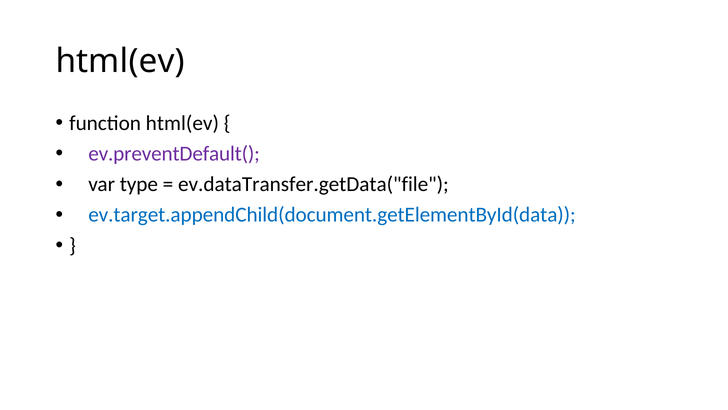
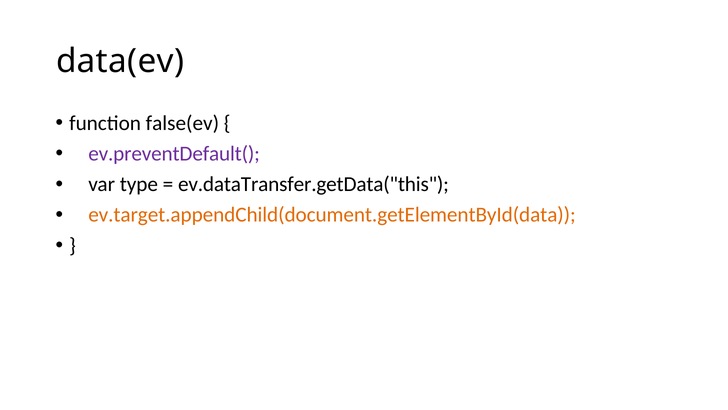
html(ev: html(ev -> data(ev (120, 61)
function html(ev: html(ev -> false(ev (182, 123)
ev.dataTransfer.getData("file: ev.dataTransfer.getData("file -> ev.dataTransfer.getData("this (313, 184)
ev.target.appendChild(document.getElementById(data colour: blue -> orange (332, 215)
